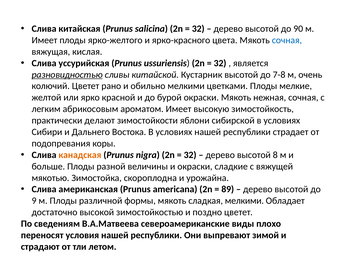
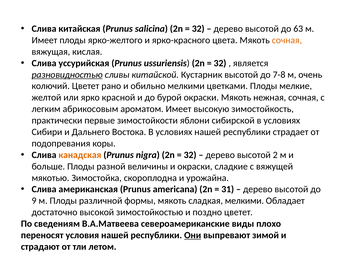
90: 90 -> 63 (298, 29)
сочная colour: blue -> orange (287, 40)
делают: делают -> первые (100, 120)
8: 8 -> 2 (275, 154)
89: 89 -> 31 (228, 189)
Они underline: none -> present (193, 235)
